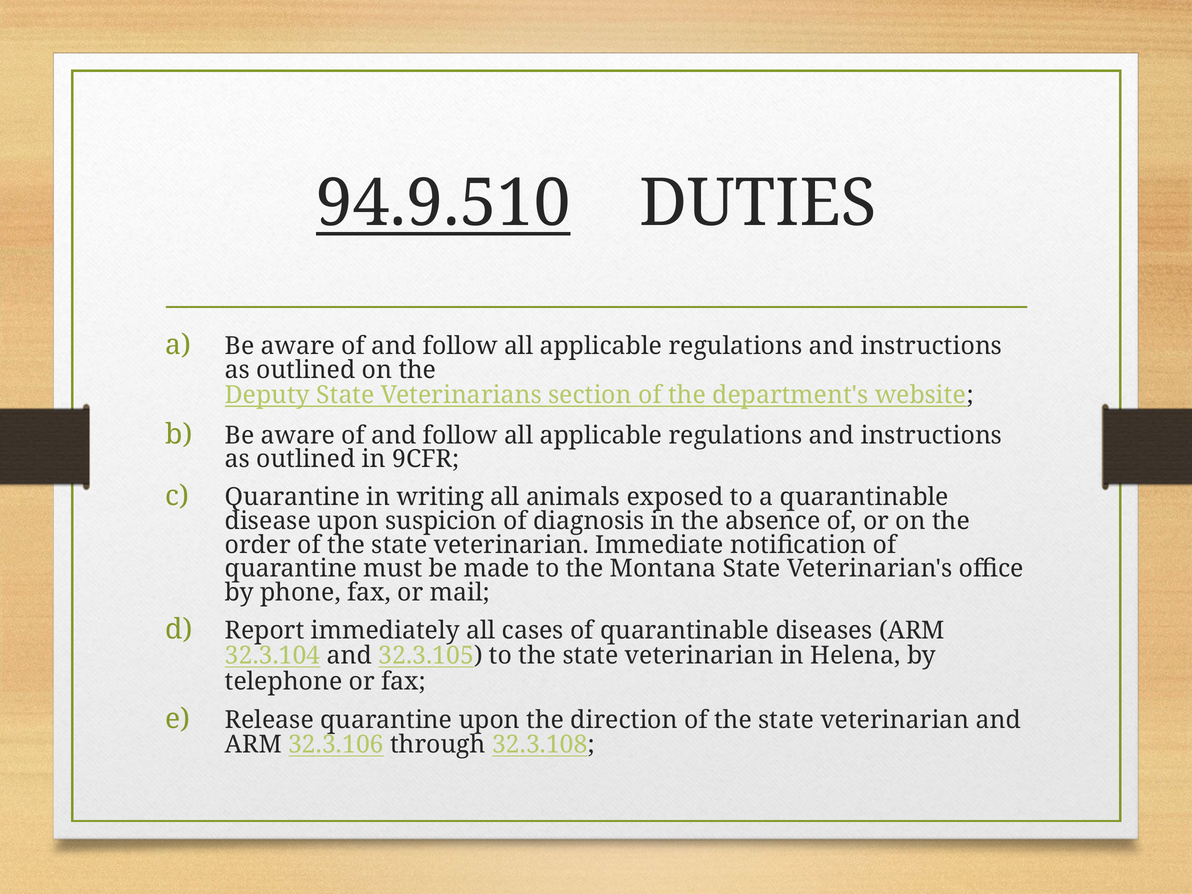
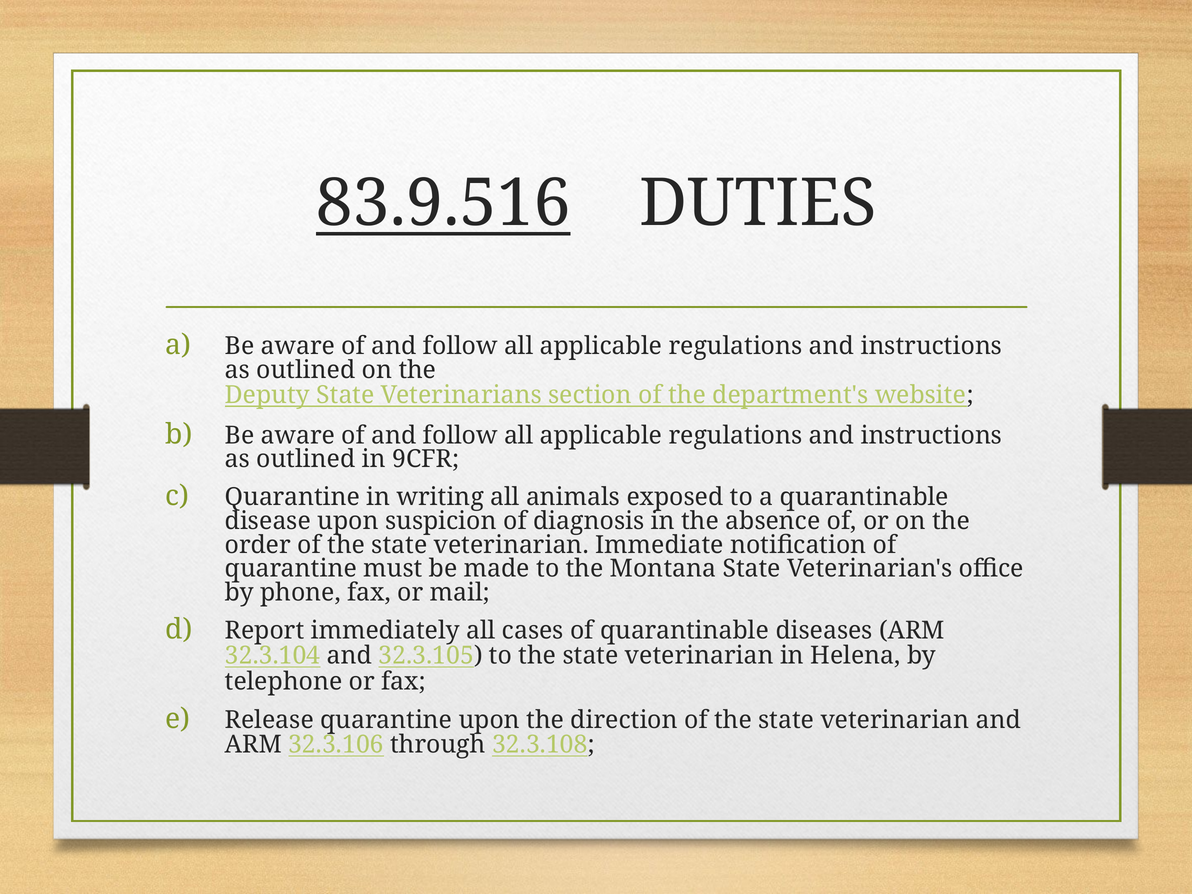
94.9.510: 94.9.510 -> 83.9.516 (443, 204)
